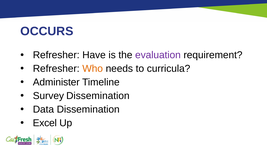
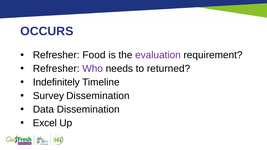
Have: Have -> Food (94, 55)
Who colour: orange -> purple (93, 69)
curricula: curricula -> returned (169, 69)
Administer: Administer -> Indefinitely (56, 82)
